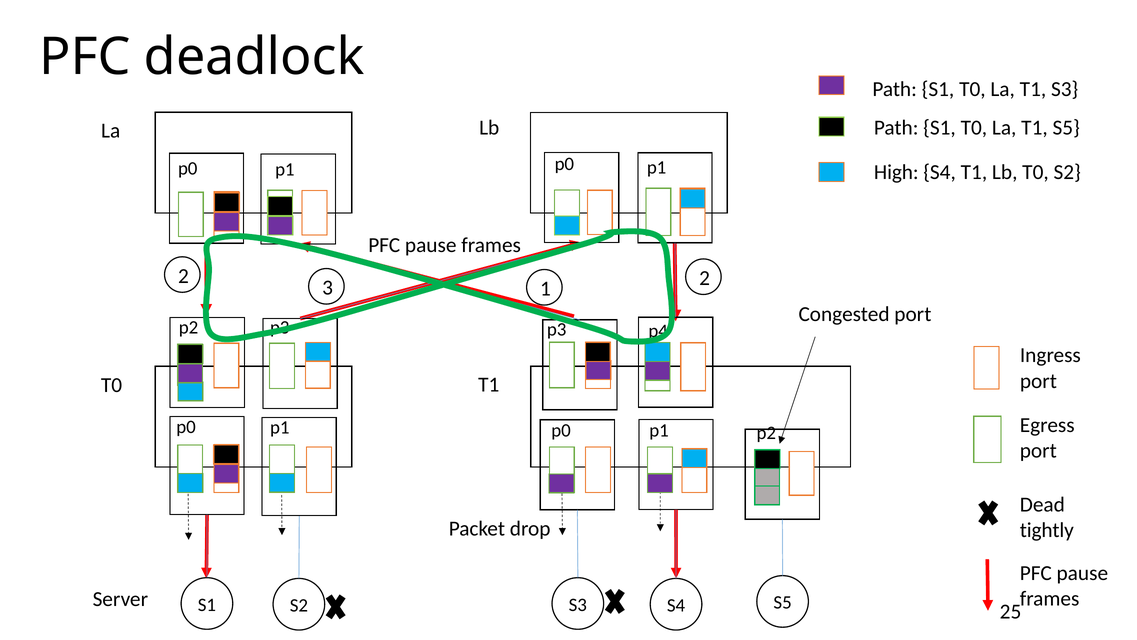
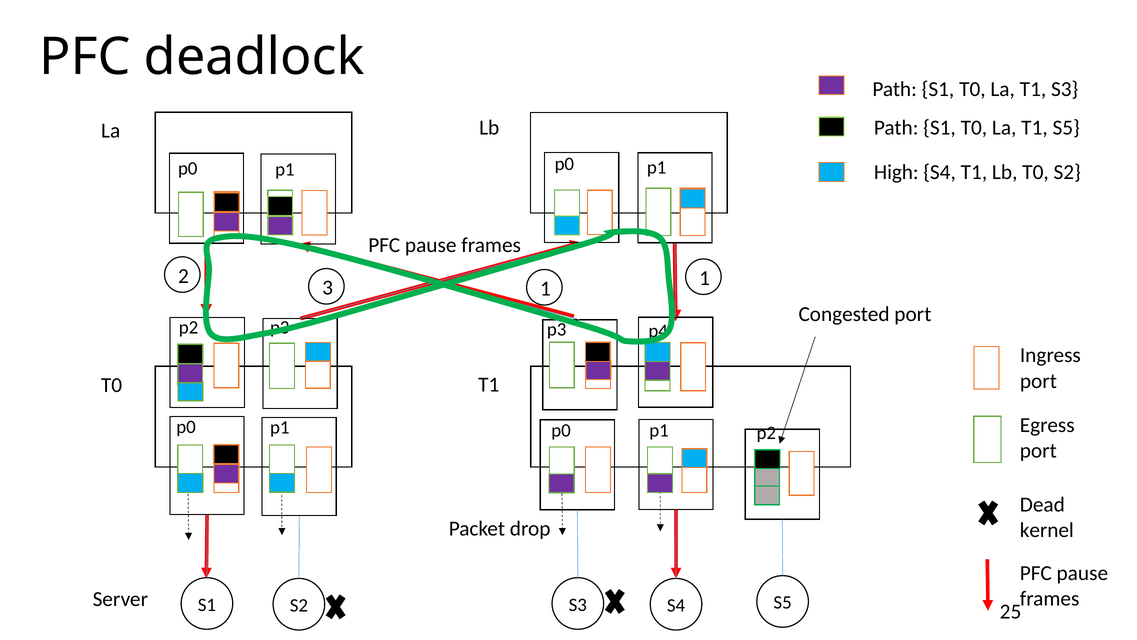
2: 2 -> 1 (705, 278)
tightly: tightly -> kernel (1047, 530)
